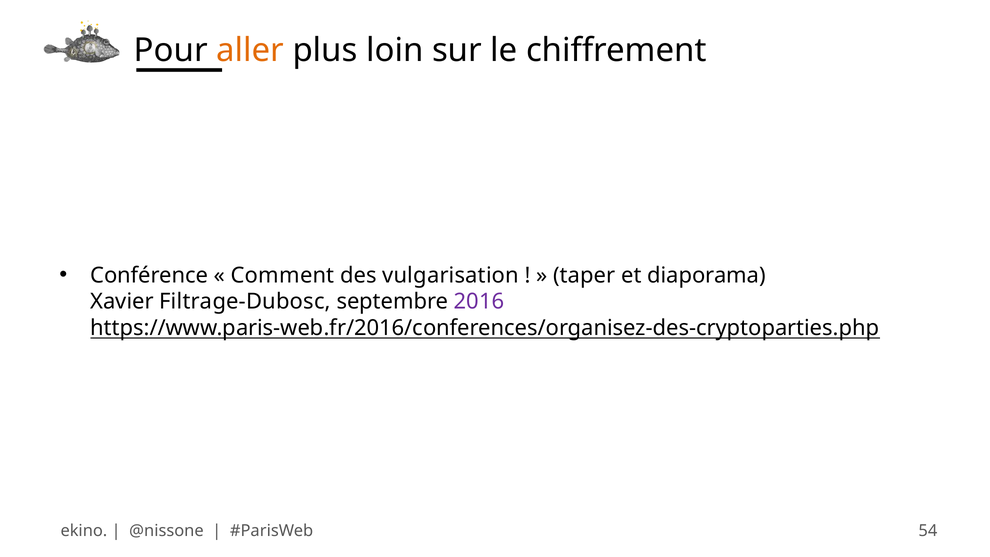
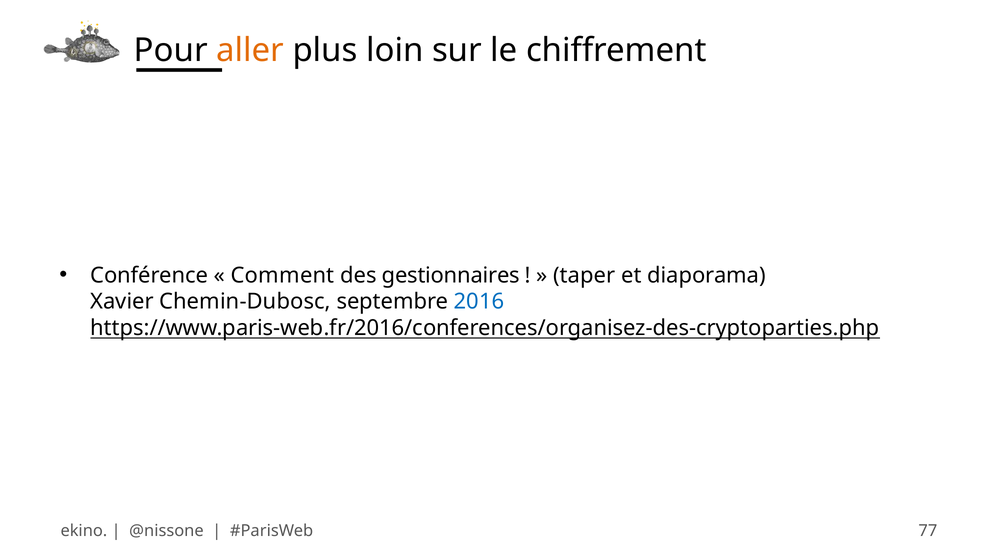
vulgarisation: vulgarisation -> gestionnaires (451, 275)
Filtrage-Dubosc: Filtrage-Dubosc -> Chemin-Dubosc (245, 302)
2016 colour: purple -> blue (479, 302)
54: 54 -> 77 (928, 531)
